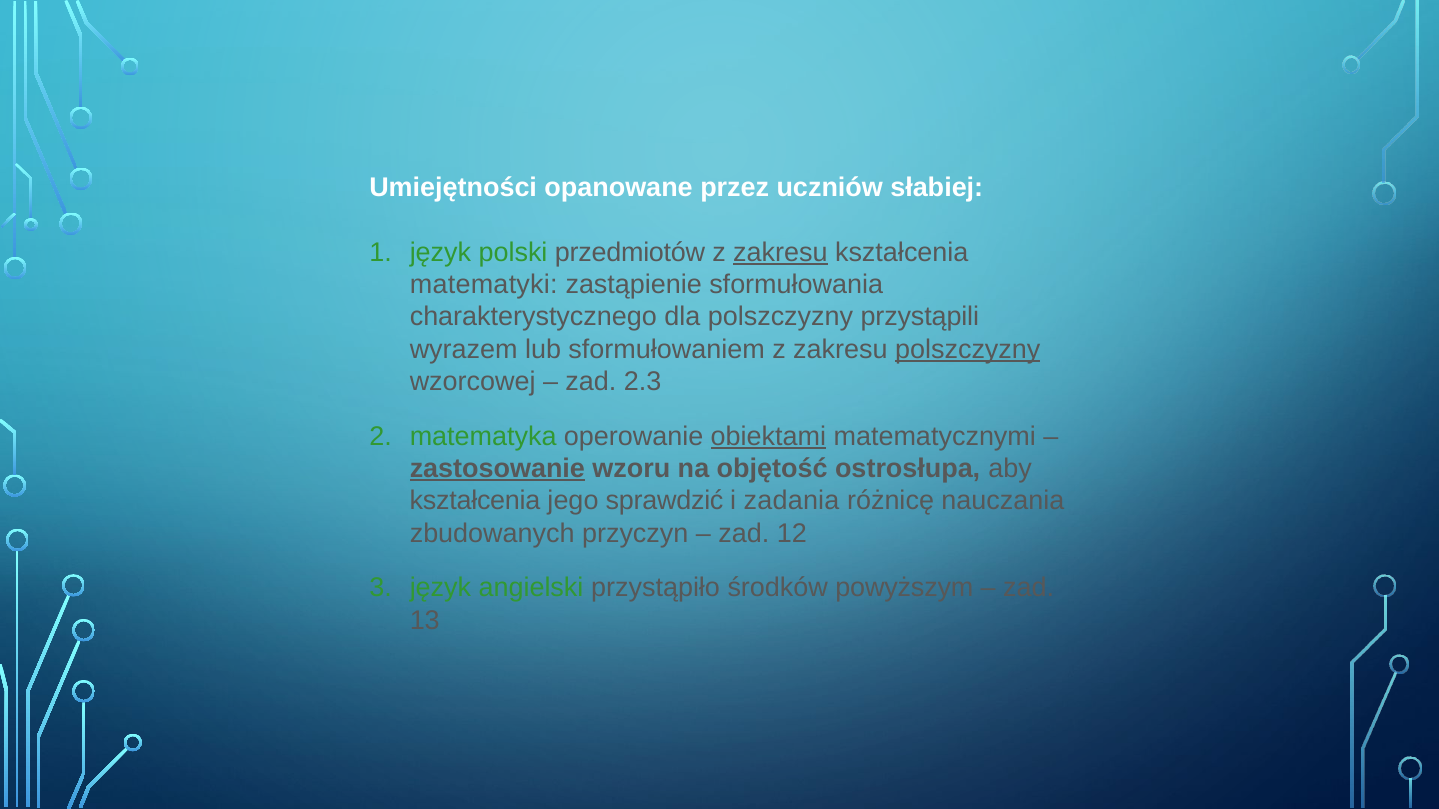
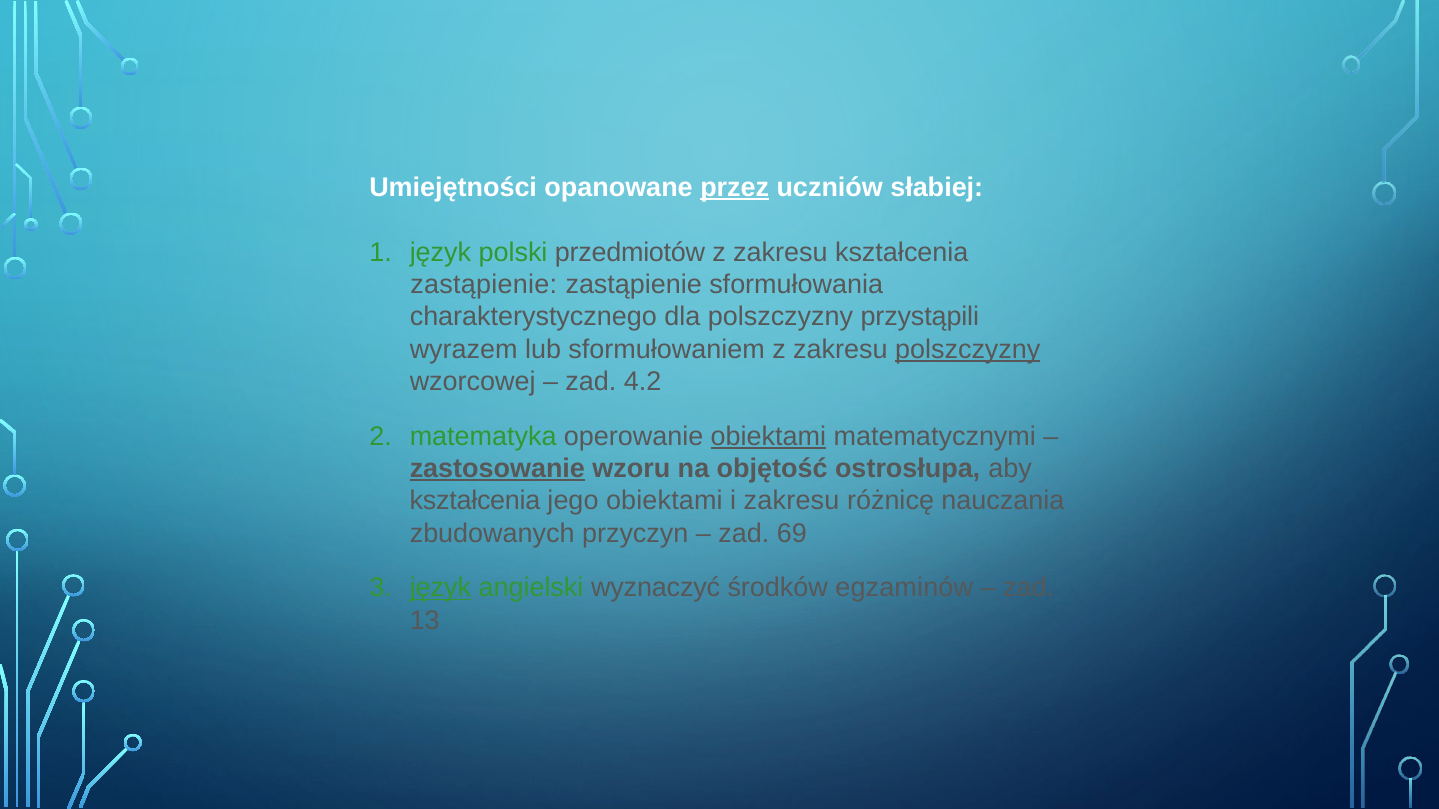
przez underline: none -> present (735, 188)
zakresu underline: present -> none (780, 252)
matematyki: matematyki -> zastąpienie (484, 285)
2.3: 2.3 -> 4.2 (643, 382)
jego sprawdzić: sprawdzić -> obiektami (664, 501)
i zadania: zadania -> zakresu (792, 501)
12: 12 -> 69 (792, 534)
język underline: none -> present (440, 588)
przystąpiło: przystąpiło -> wyznaczyć (656, 588)
powyższym: powyższym -> egzaminów (904, 588)
